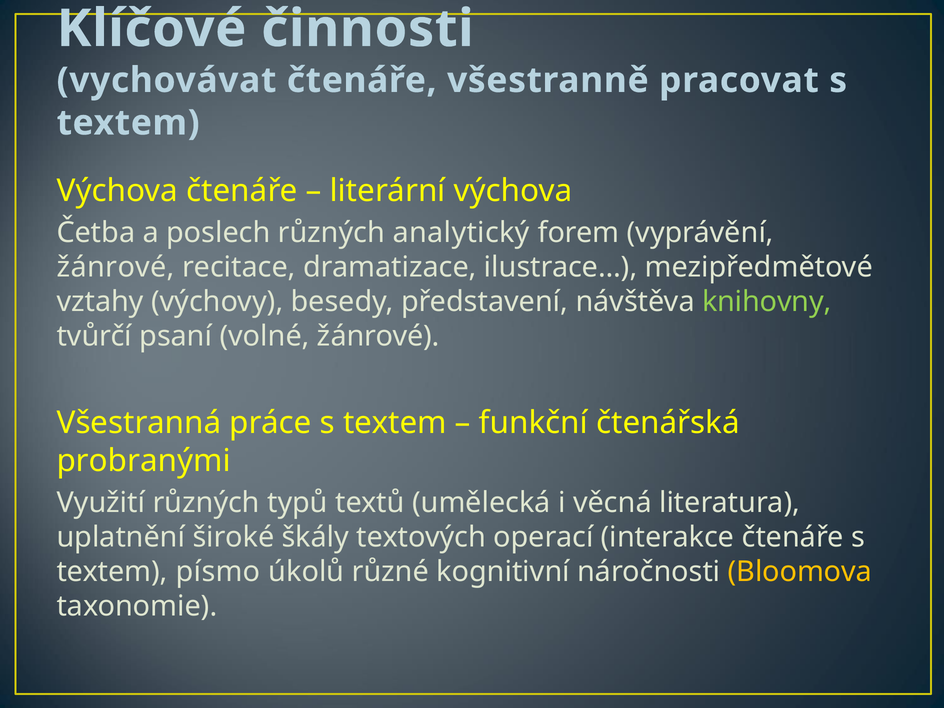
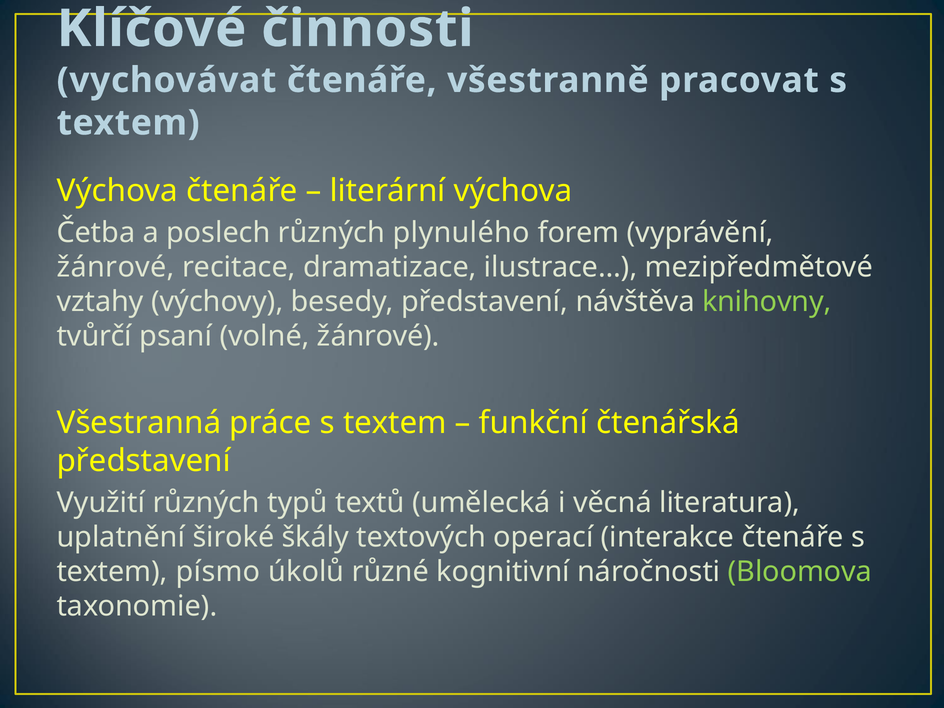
analytický: analytický -> plynulého (461, 233)
probranými: probranými -> představení (144, 461)
Bloomova colour: yellow -> light green (800, 572)
